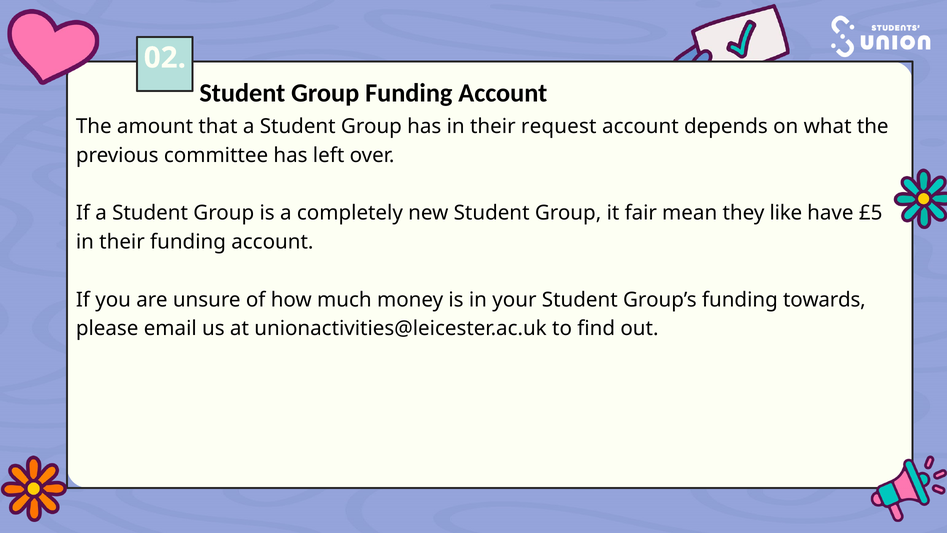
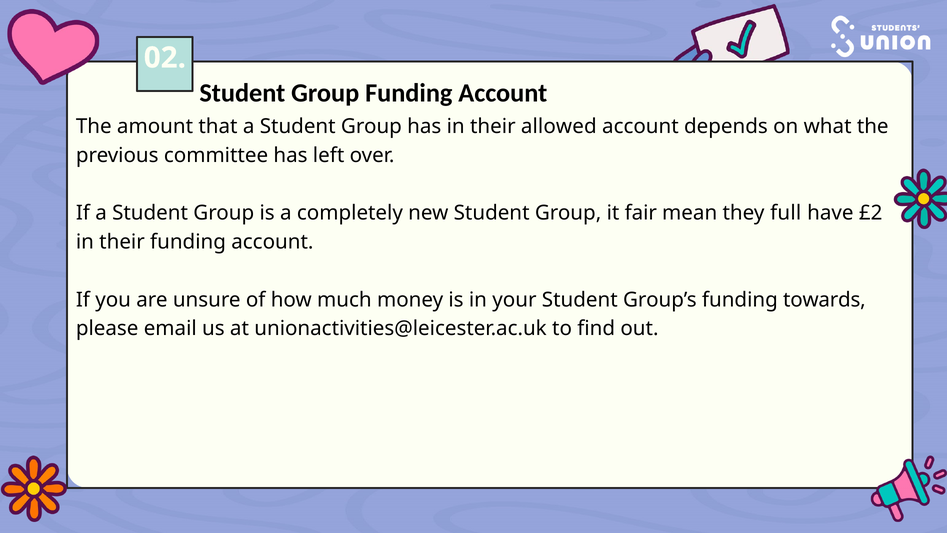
request: request -> allowed (559, 126)
like: like -> full (786, 213)
£5: £5 -> £2 (871, 213)
